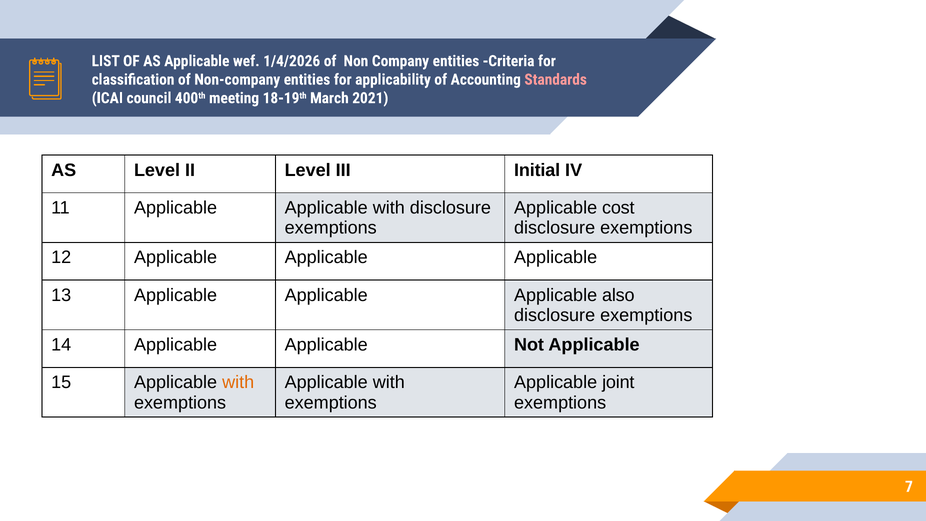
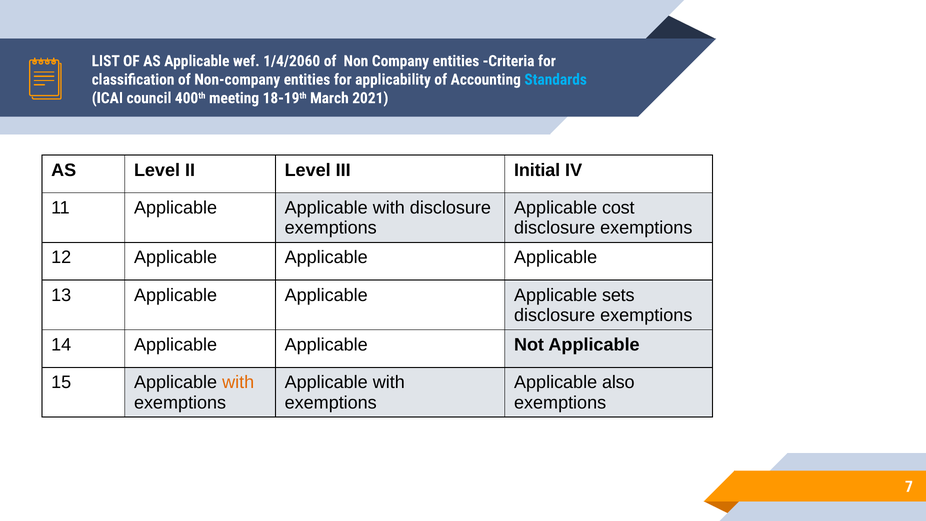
1/4/2026: 1/4/2026 -> 1/4/2060 (292, 61)
Standards colour: pink -> light blue (556, 80)
also: also -> sets (618, 295)
joint: joint -> also (618, 382)
